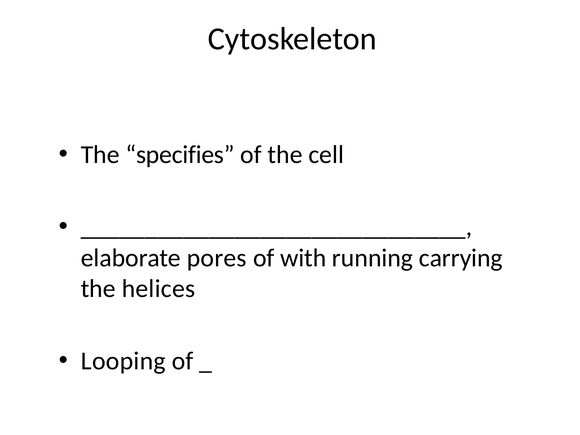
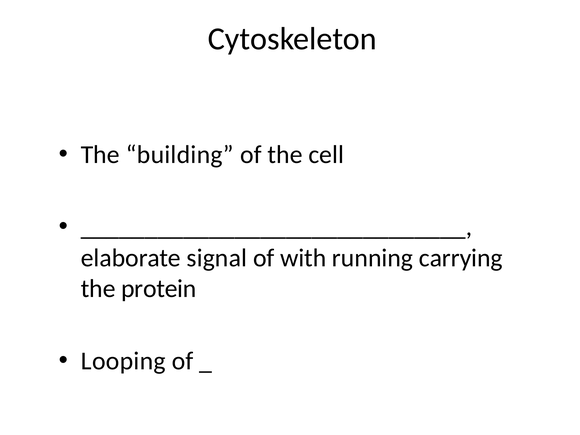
specifies: specifies -> building (180, 155)
pores: pores -> signal (217, 258)
helices: helices -> protein (159, 289)
